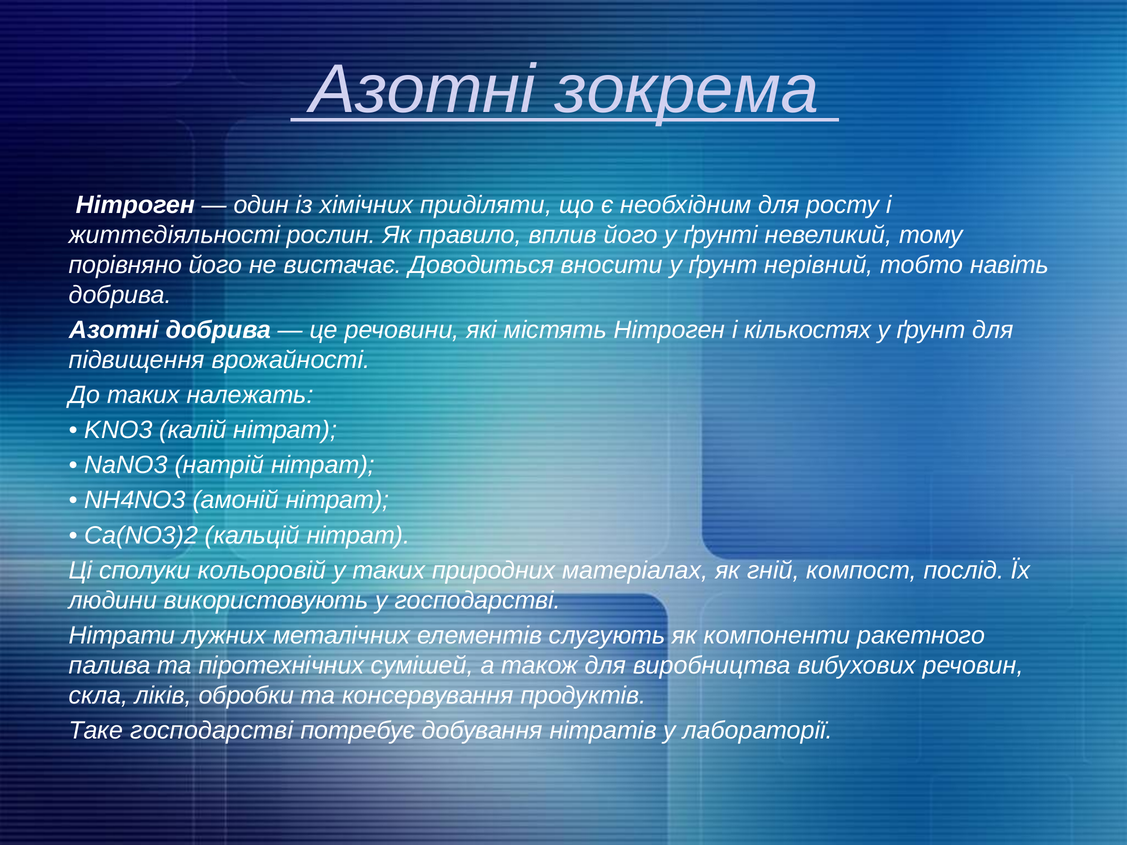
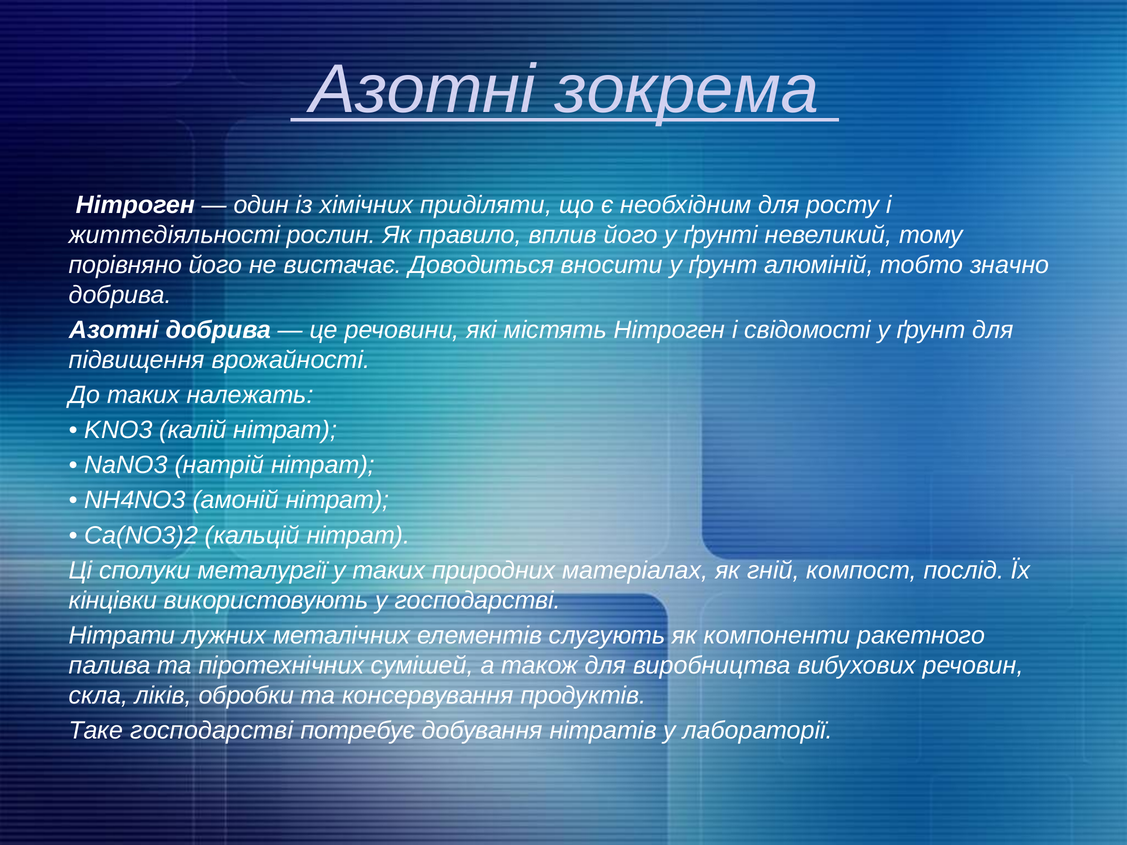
нерівний: нерівний -> алюміній (819, 265)
навіть: навіть -> значно (1010, 265)
кількостях: кількостях -> свідомості (808, 330)
кольоровій: кольоровій -> металургії (262, 570)
людини: людини -> кінцівки (113, 600)
